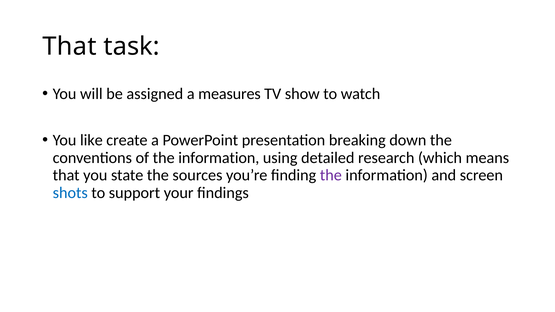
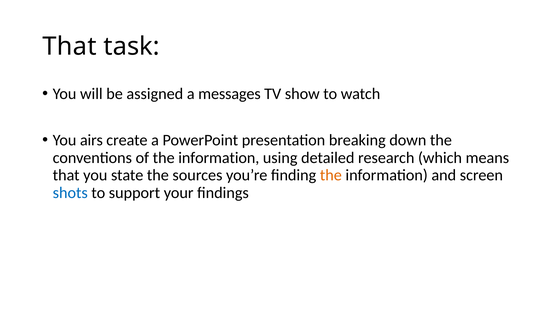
measures: measures -> messages (229, 94)
like: like -> airs (91, 140)
the colour: purple -> orange (331, 175)
